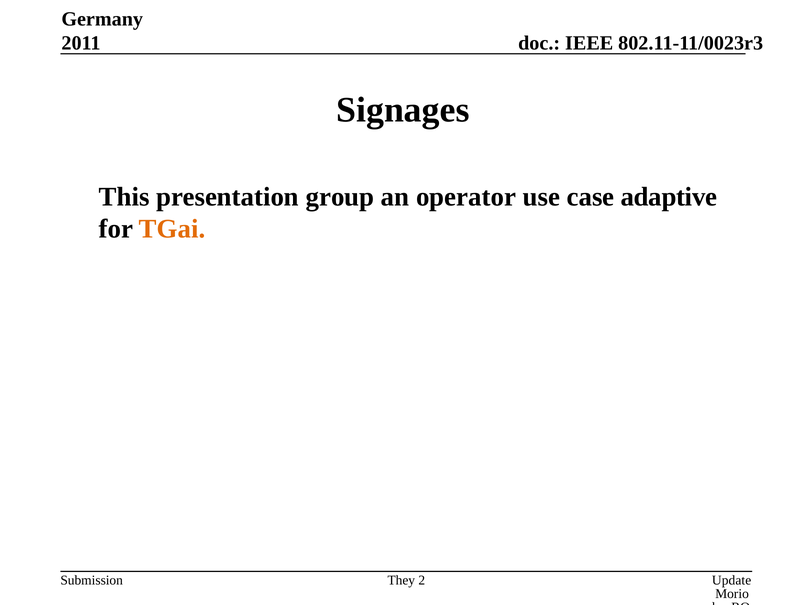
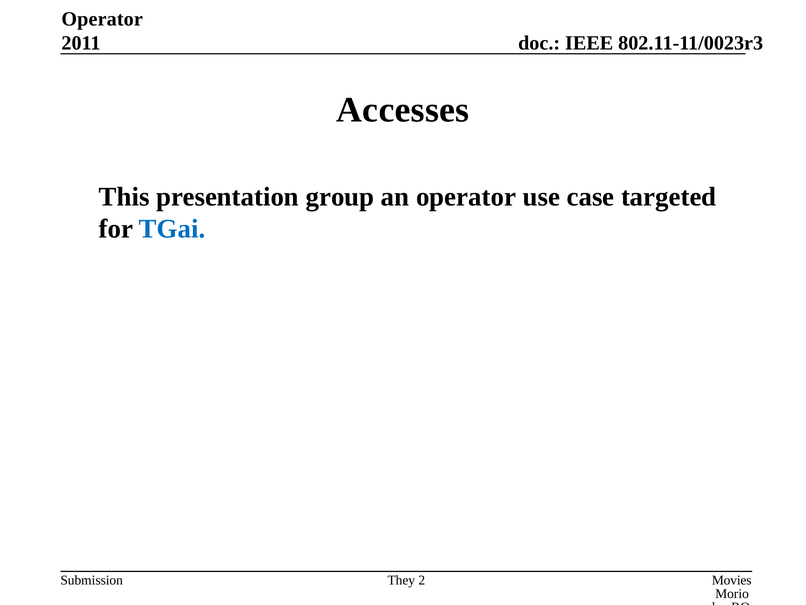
Germany: Germany -> Operator (102, 19)
Signages: Signages -> Accesses (403, 110)
adaptive: adaptive -> targeted (669, 197)
TGai colour: orange -> blue (172, 229)
Update: Update -> Movies (732, 580)
